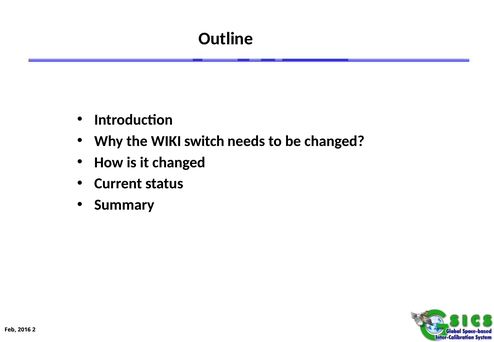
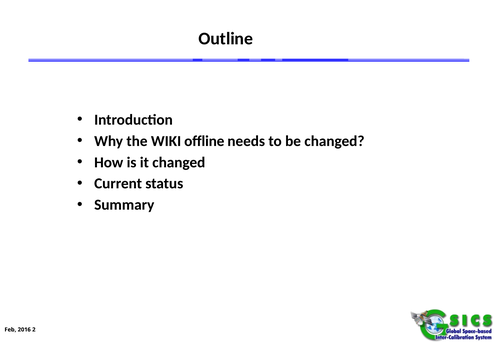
switch: switch -> offline (204, 141)
